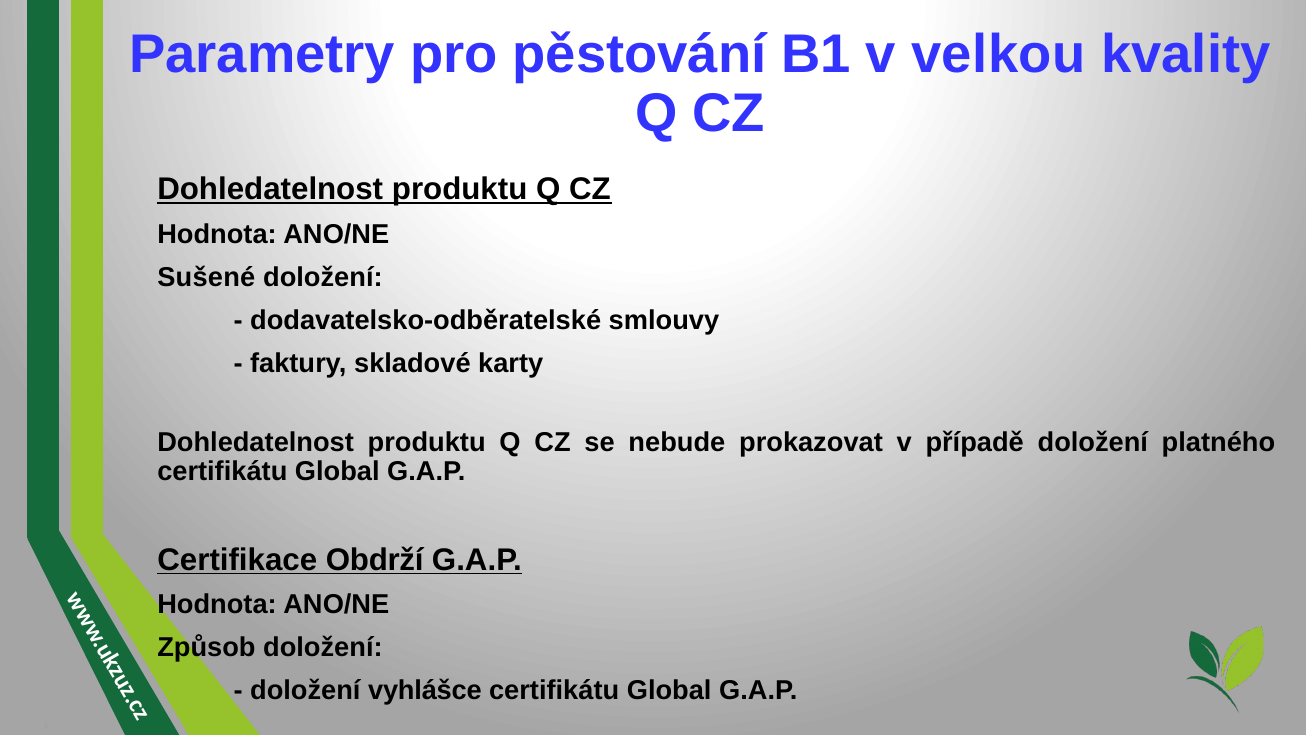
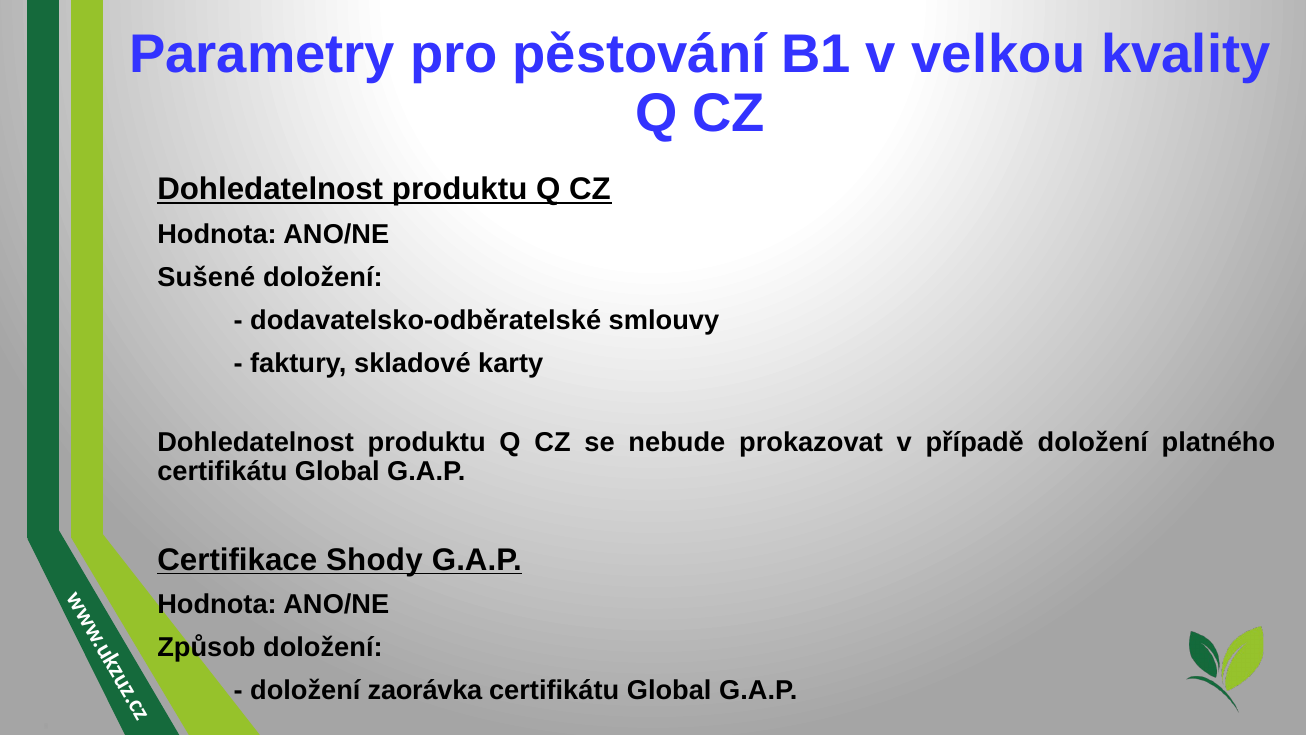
Obdrží: Obdrží -> Shody (374, 559)
vyhlášce: vyhlášce -> zaorávka (425, 691)
